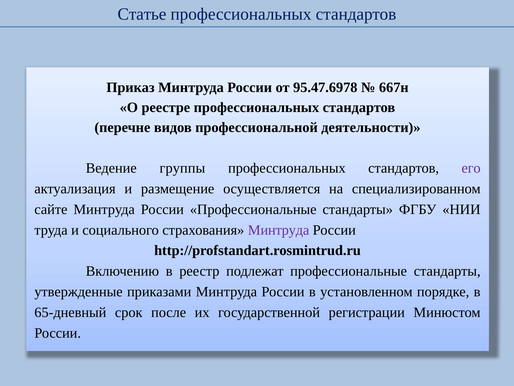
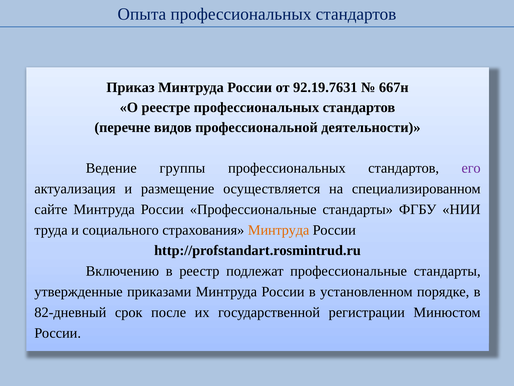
Статье: Статье -> Опыта (142, 14)
95.47.6978: 95.47.6978 -> 92.19.7631 (325, 87)
Минтруда colour: purple -> orange (279, 230)
65-дневный: 65-дневный -> 82-дневный (70, 312)
